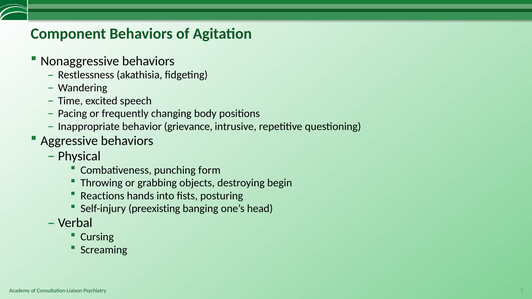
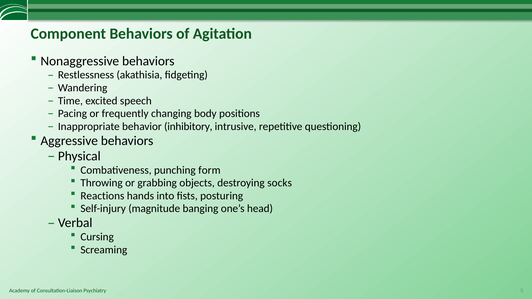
grievance: grievance -> inhibitory (188, 127)
begin: begin -> socks (280, 183)
preexisting: preexisting -> magnitude (154, 209)
